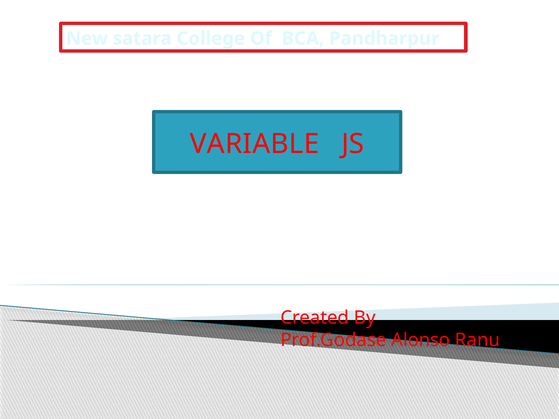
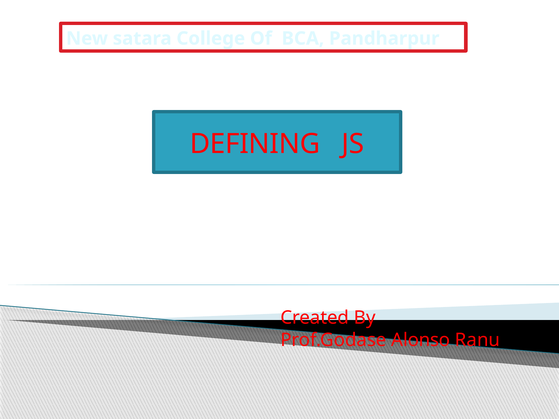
VARIABLE: VARIABLE -> DEFINING (255, 144)
